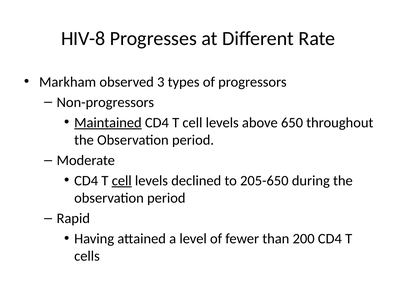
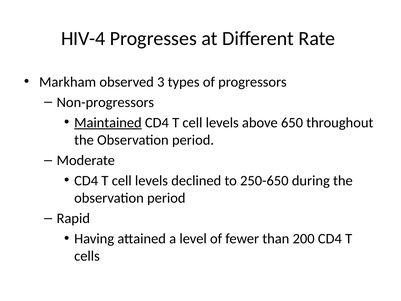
HIV-8: HIV-8 -> HIV-4 (83, 39)
cell underline: present -> none (122, 181)
205-650: 205-650 -> 250-650 (264, 181)
